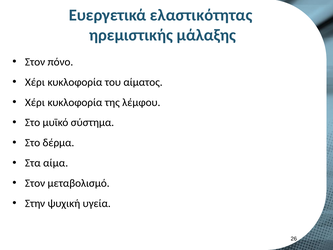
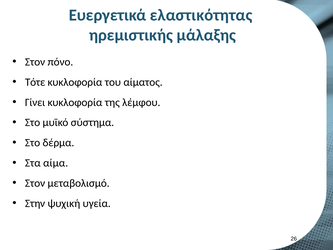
Χέρι: Χέρι -> Τότε (35, 82)
Χέρι: Χέρι -> Γίνει (35, 102)
